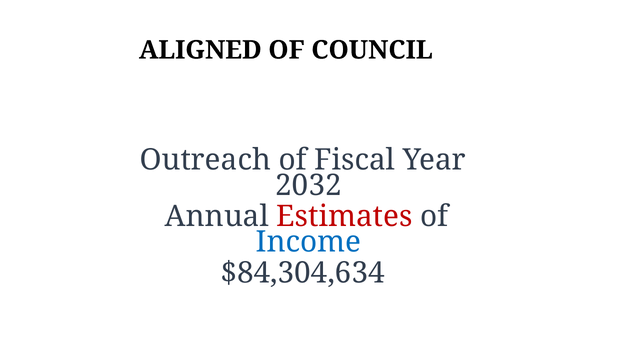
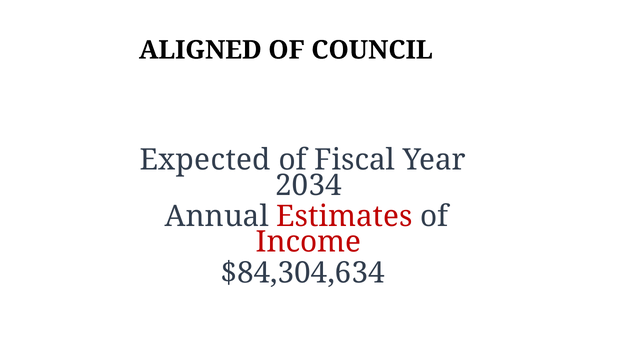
Outreach: Outreach -> Expected (205, 160)
2032: 2032 -> 2034 (309, 186)
Income colour: blue -> red (309, 242)
